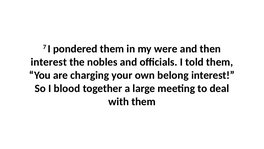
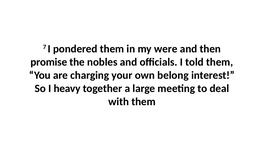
interest: interest -> promise (49, 62)
blood: blood -> heavy (67, 88)
